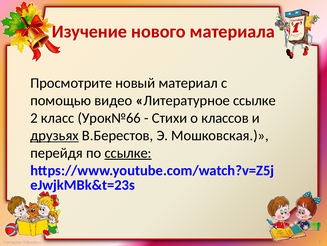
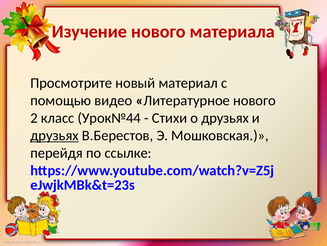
Литературное ссылке: ссылке -> нового (254, 100)
Урок№66: Урок№66 -> Урок№44 (109, 118)
о классов: классов -> друзьях (225, 118)
ссылке underline: present -> none (128, 153)
